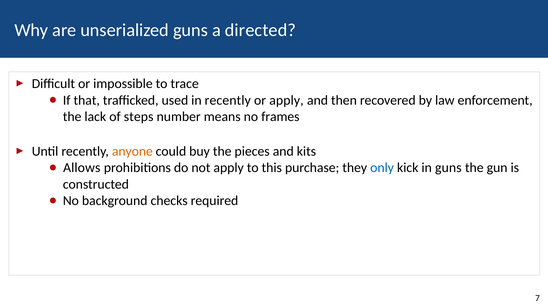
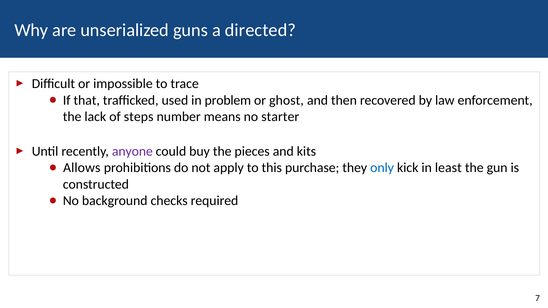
in recently: recently -> problem (228, 100)
or apply: apply -> ghost (286, 100)
frames: frames -> starter (280, 117)
anyone colour: orange -> purple (132, 151)
in guns: guns -> least (448, 168)
